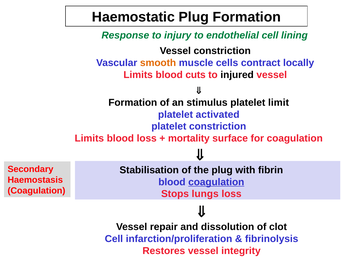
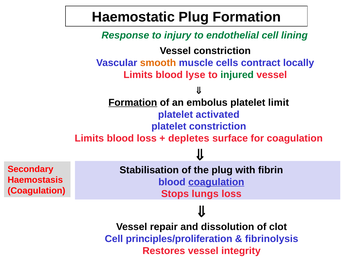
cuts: cuts -> lyse (195, 75)
injured colour: black -> green (237, 75)
Formation underline: none -> present (133, 103)
stimulus: stimulus -> embolus (207, 103)
mortality: mortality -> depletes (189, 139)
infarction/proliferation: infarction/proliferation -> principles/proliferation (179, 239)
